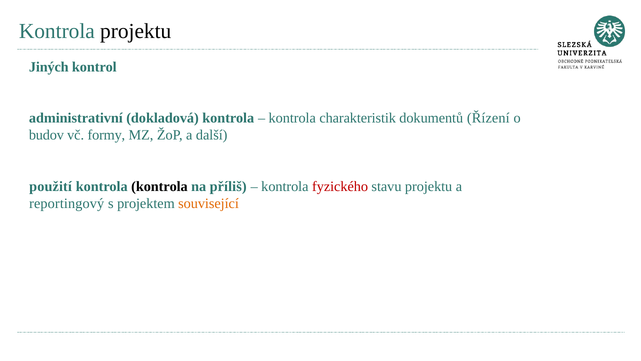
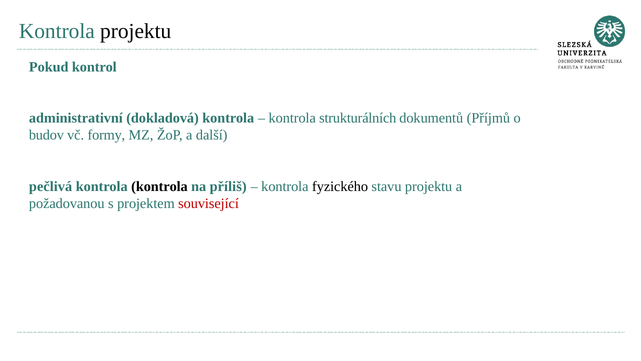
Jiných: Jiných -> Pokud (49, 67)
charakteristik: charakteristik -> strukturálních (358, 118)
Řízení: Řízení -> Příjmů (488, 118)
použití: použití -> pečlivá (51, 186)
fyzického colour: red -> black (340, 186)
reportingový: reportingový -> požadovanou (67, 203)
související colour: orange -> red (208, 203)
